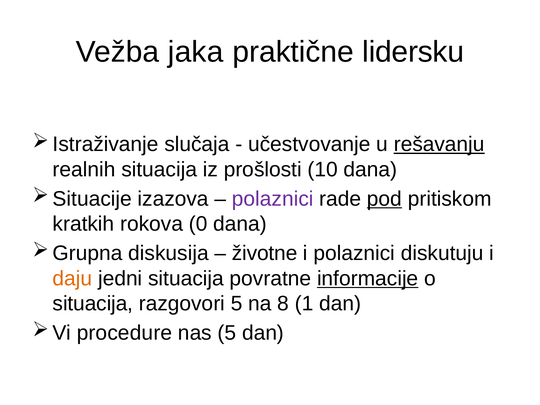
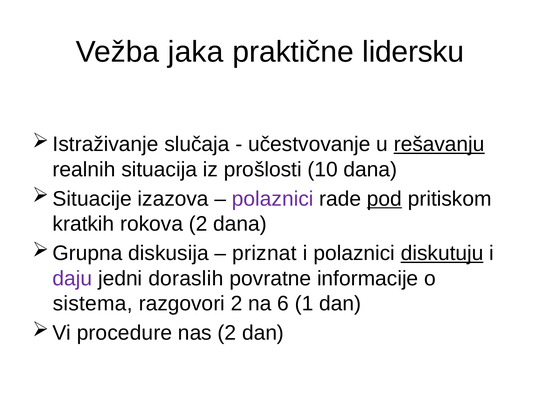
rokova 0: 0 -> 2 (198, 224)
životne: životne -> priznat (264, 253)
diskutuju underline: none -> present (442, 253)
daju colour: orange -> purple (72, 278)
jedni situacija: situacija -> doraslih (186, 278)
informacije underline: present -> none (368, 278)
situacija: situacija -> sistema (93, 304)
razgovori 5: 5 -> 2 (237, 304)
8: 8 -> 6 (283, 304)
nas 5: 5 -> 2 (227, 333)
